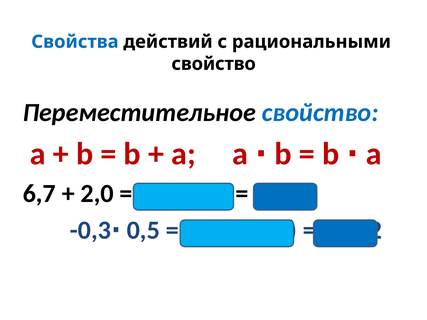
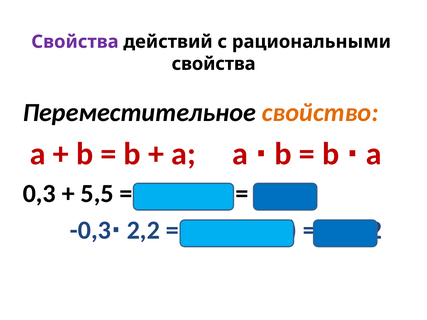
Свойства colour: blue -> purple (75, 42)
свойство: свойство -> свойства (214, 64)
свойство colour: blue -> orange (320, 112)
6,7: 6,7 -> 0,3 (39, 194)
2,0: 2,0 -> 5,5 (97, 194)
0,5: 0,5 -> 2,2 (143, 230)
